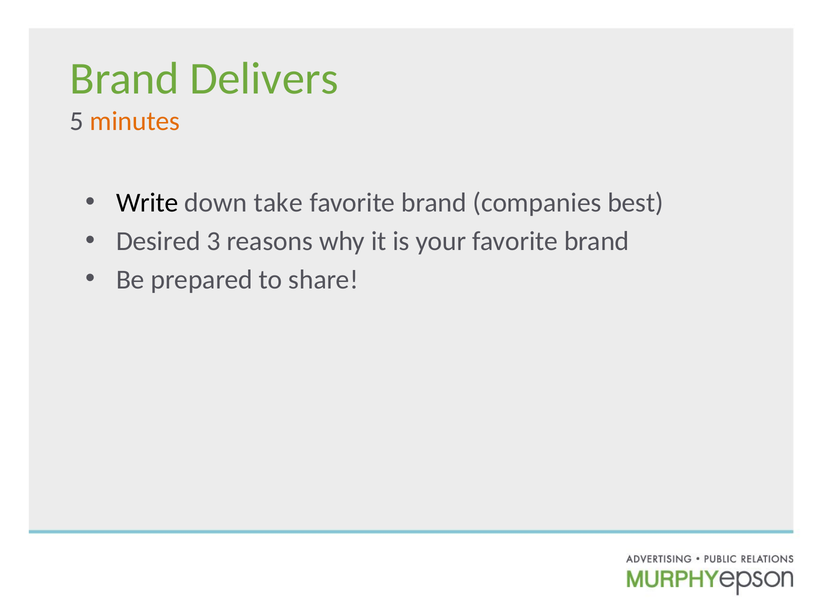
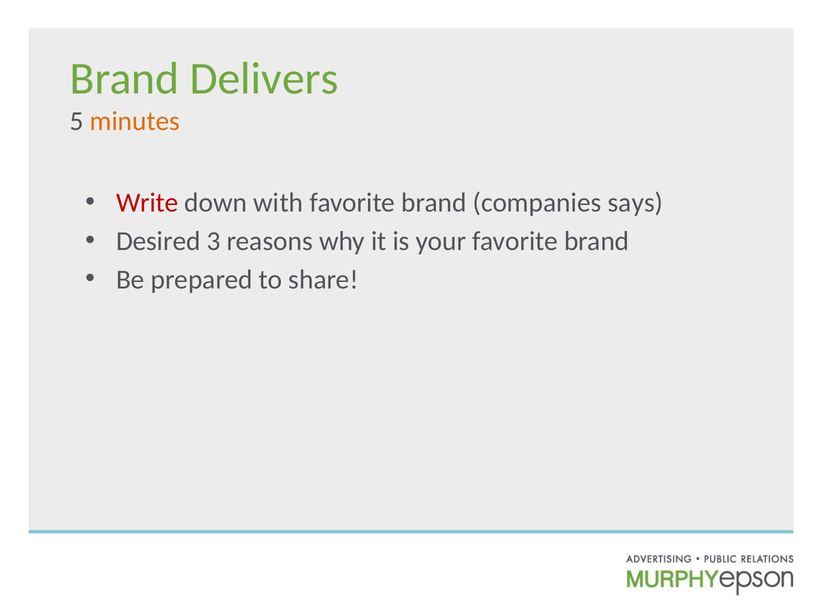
Write colour: black -> red (147, 203)
take: take -> with (278, 203)
best: best -> says (635, 203)
